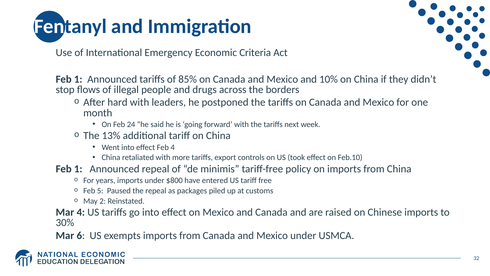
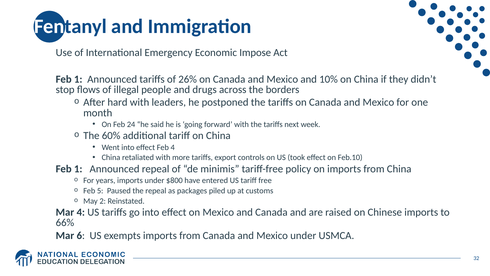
Criteria: Criteria -> Impose (255, 53)
85%: 85% -> 26% (188, 79)
13%: 13% -> 60% (111, 136)
30%: 30% -> 66% (65, 222)
